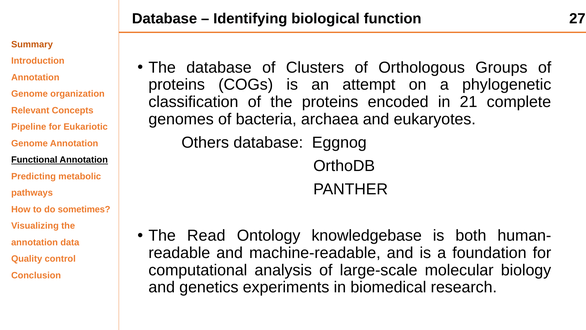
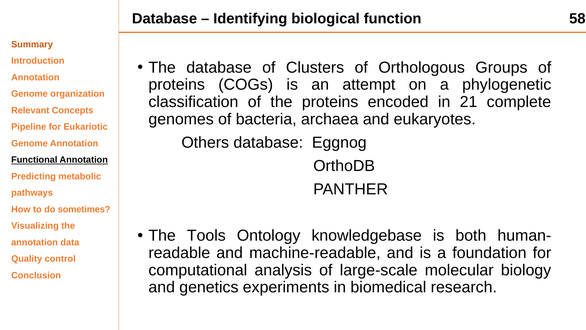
27: 27 -> 58 (577, 19)
Read: Read -> Tools (206, 235)
